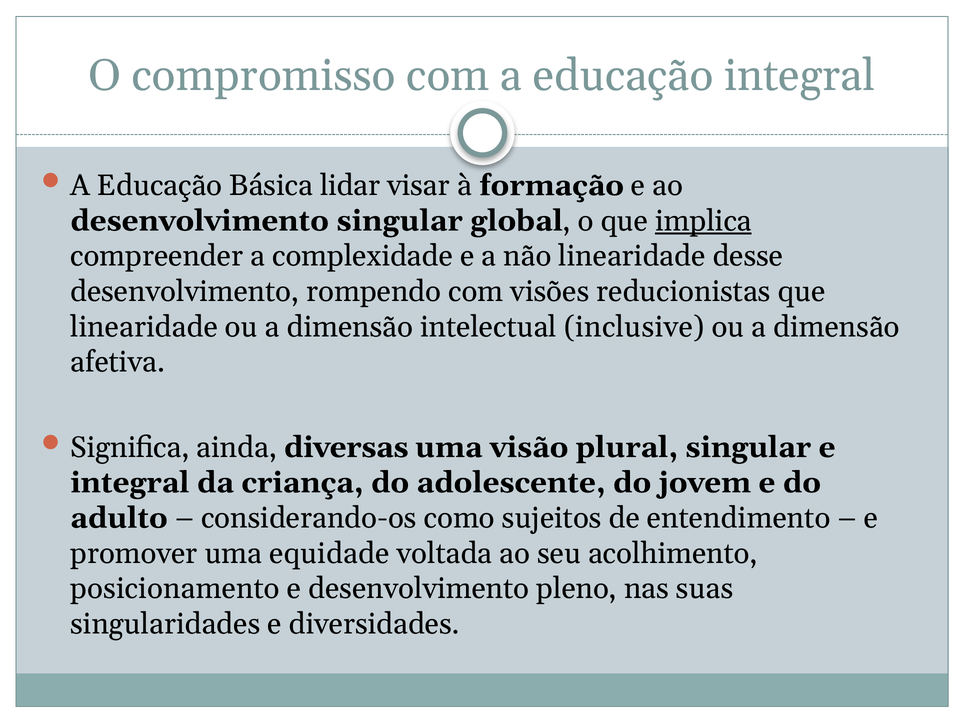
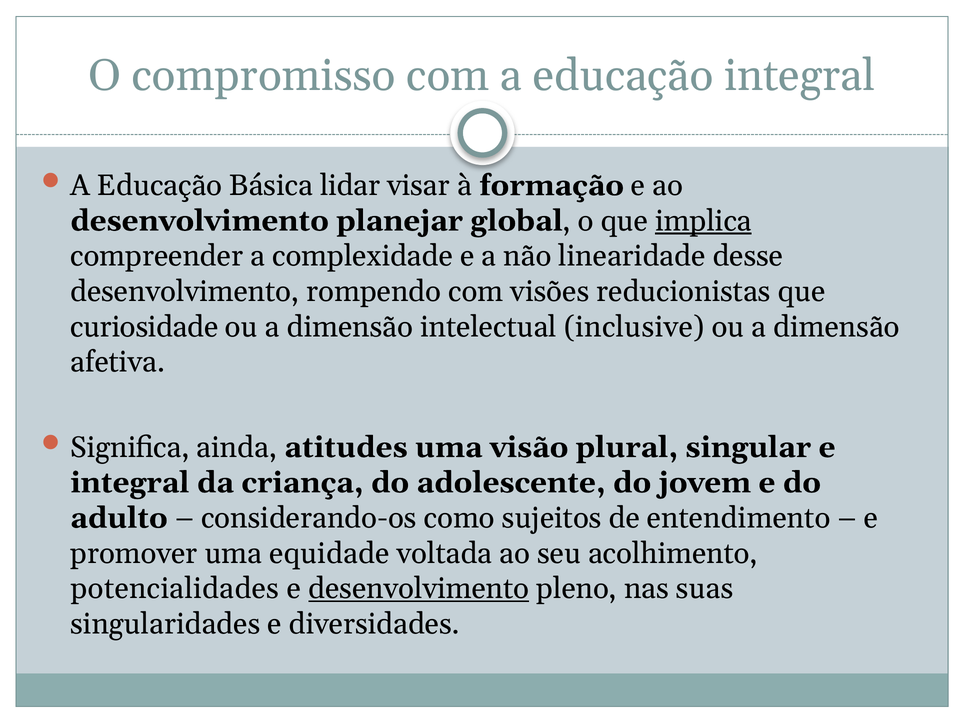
desenvolvimento singular: singular -> planejar (400, 221)
linearidade: linearidade -> curiosidade (144, 327)
diversas: diversas -> atitudes (346, 448)
posicionamento: posicionamento -> potencialidades (175, 589)
desenvolvimento underline: none -> present (419, 589)
